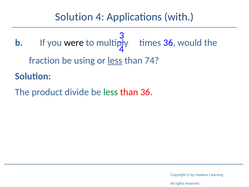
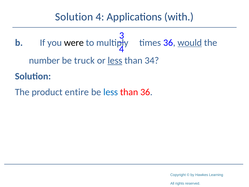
would underline: none -> present (190, 43)
fraction: fraction -> number (44, 60)
using: using -> truck (84, 60)
74: 74 -> 34 (152, 60)
divide: divide -> entire (77, 92)
less colour: green -> blue (111, 92)
